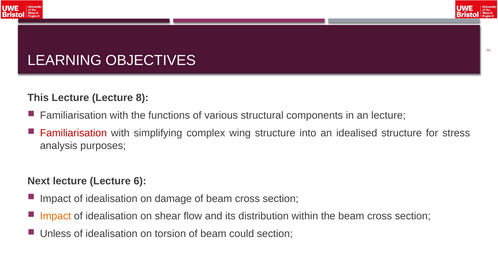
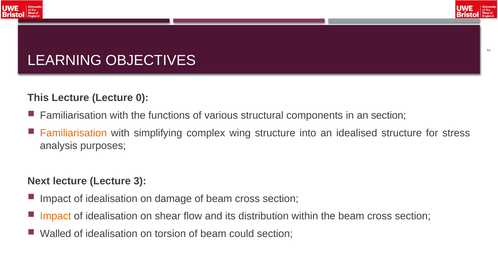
8: 8 -> 0 (142, 98)
an lecture: lecture -> section (389, 116)
Familiarisation colour: red -> orange (73, 133)
Lecture 6: 6 -> 3 (140, 181)
Unless: Unless -> Walled (56, 234)
